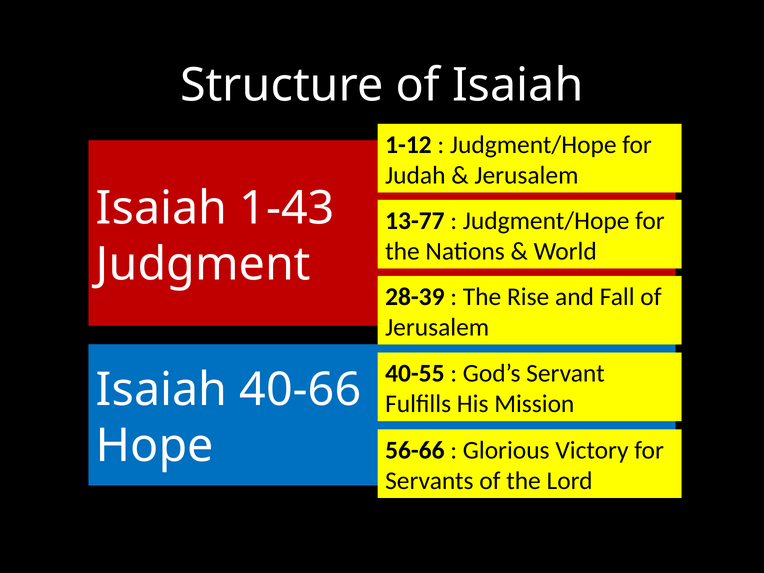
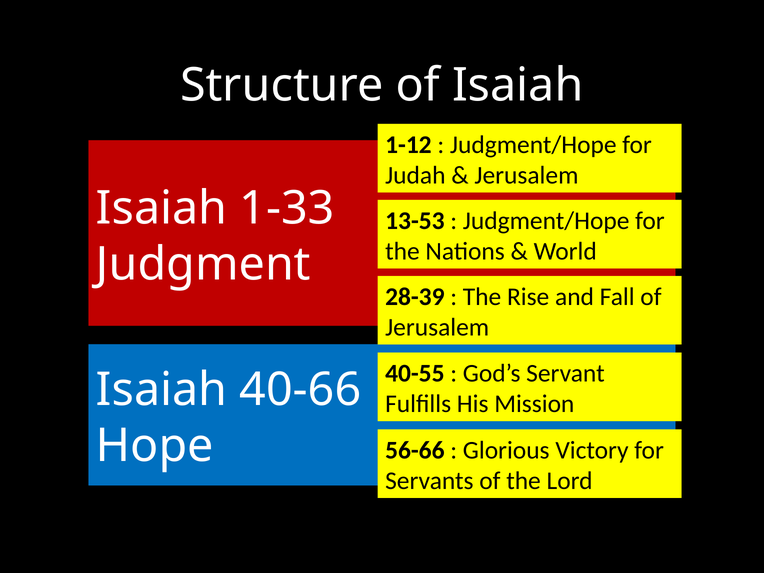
1-43: 1-43 -> 1-33 (287, 208)
13-77: 13-77 -> 13-53 (415, 221)
